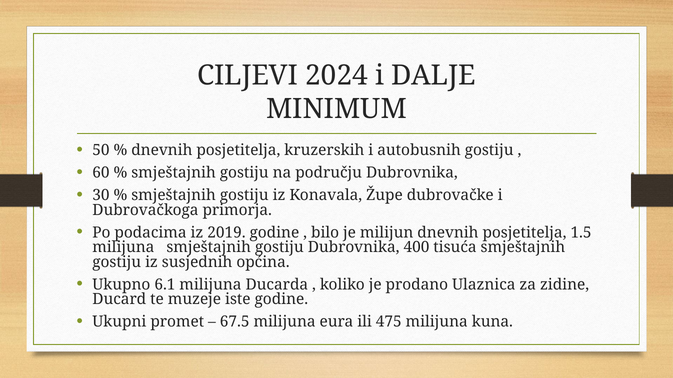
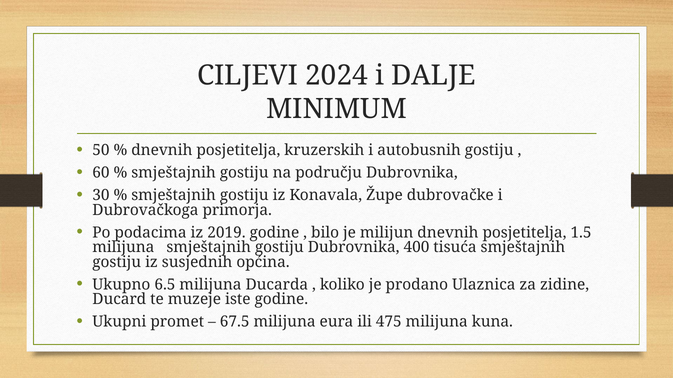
6.1: 6.1 -> 6.5 (165, 285)
